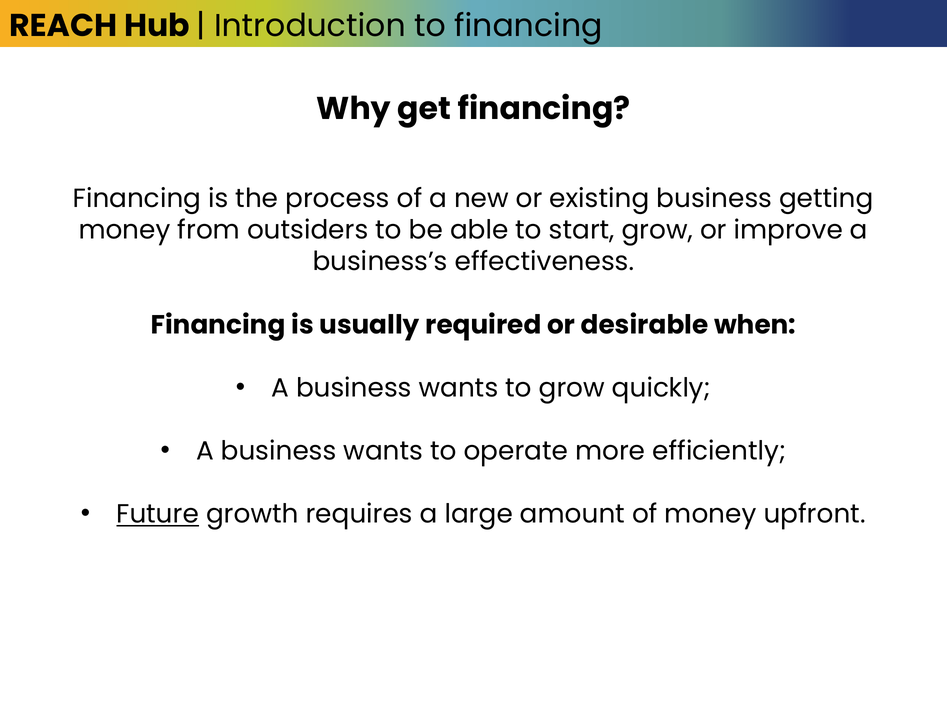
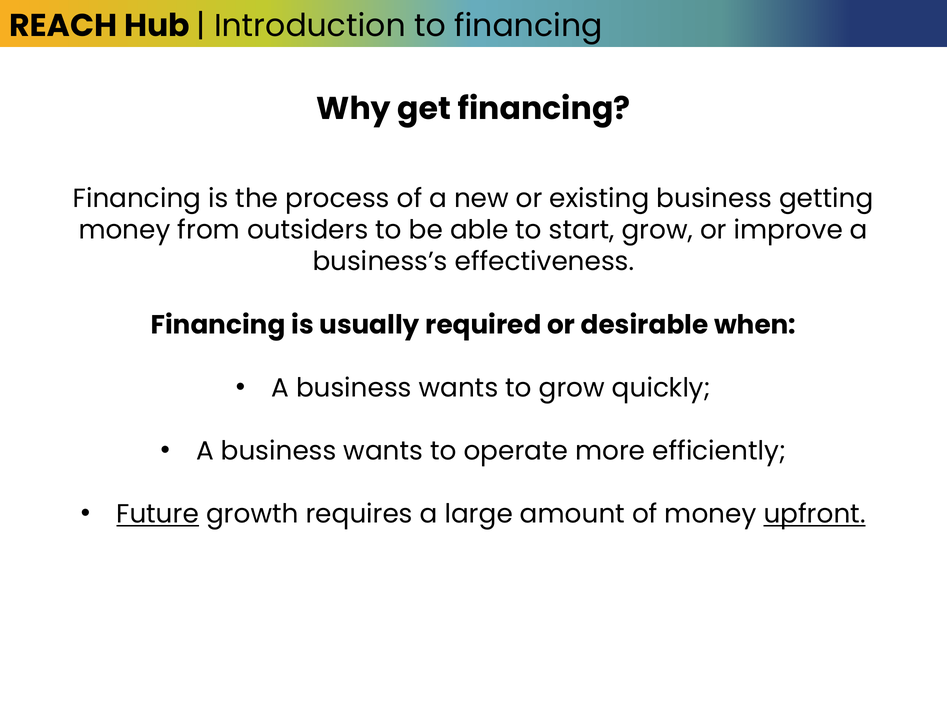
upfront underline: none -> present (815, 514)
